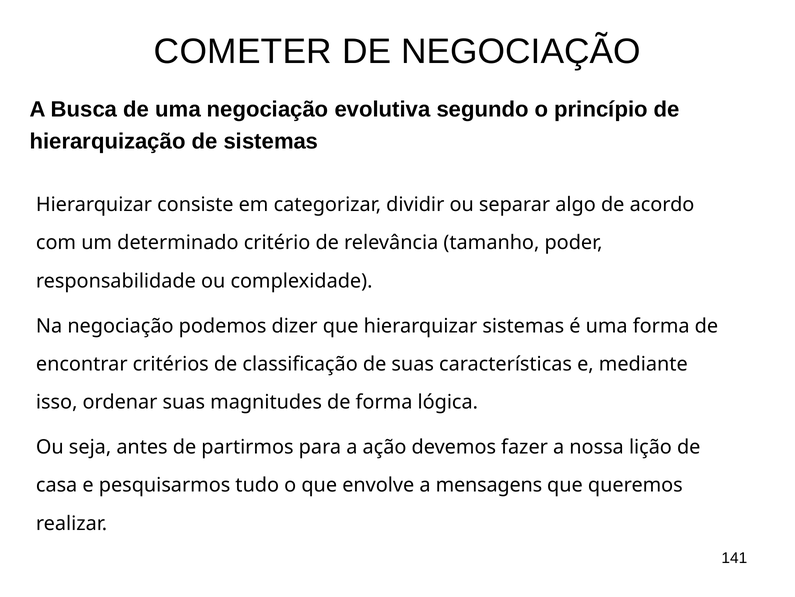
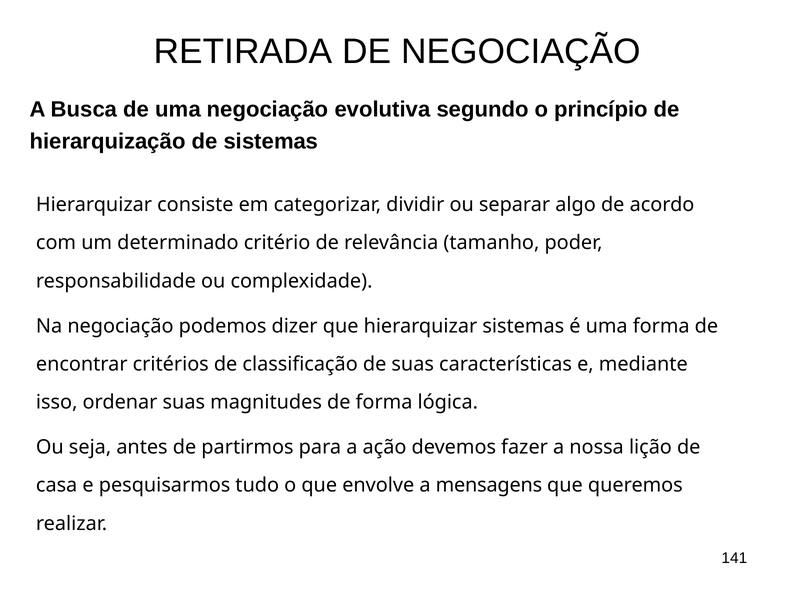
COMETER: COMETER -> RETIRADA (243, 52)
